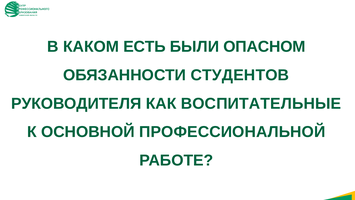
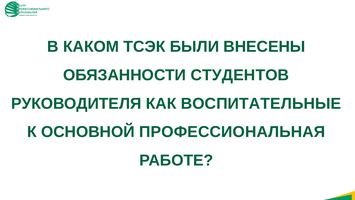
ЕСТЬ: ЕСТЬ -> ТСЭК (144, 47)
ОПАСНОМ: ОПАСНОМ -> ВНЕСЕНЫ (264, 47)
ПРОФЕССИОНАЛЬНОЙ: ПРОФЕССИОНАЛЬНОЙ -> ПРОФЕССИОНАЛЬНАЯ (232, 132)
